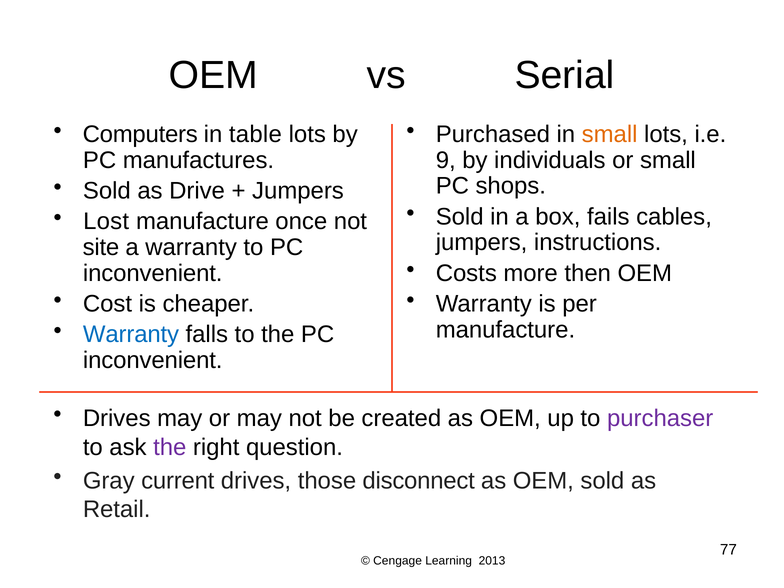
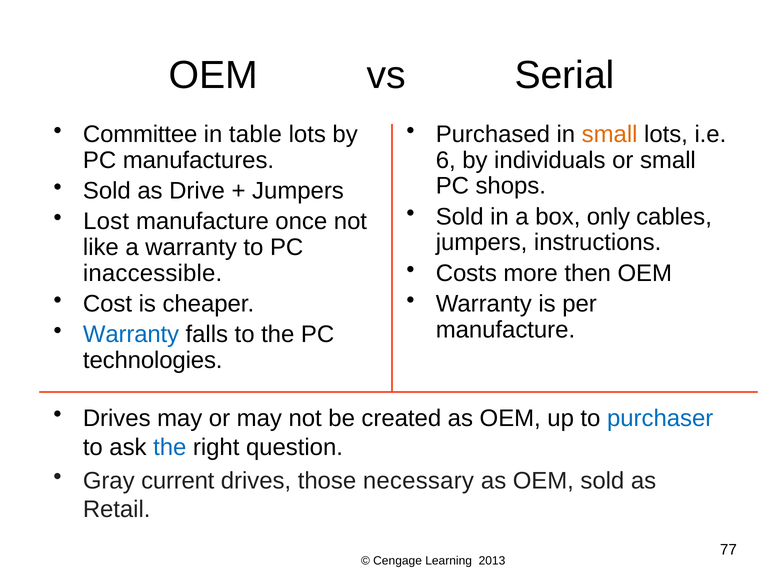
Computers: Computers -> Committee (140, 134)
9: 9 -> 6 (446, 160)
fails: fails -> only (608, 217)
site: site -> like (101, 247)
inconvenient: inconvenient -> inaccessible (153, 273)
inconvenient: inconvenient -> technologies (153, 360)
purchaser colour: purple -> blue (660, 418)
the colour: purple -> blue (170, 447)
disconnect: disconnect -> necessary (418, 481)
